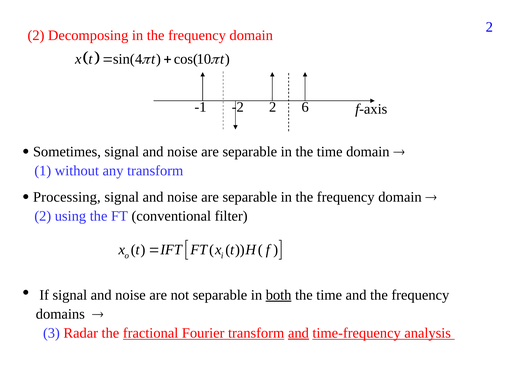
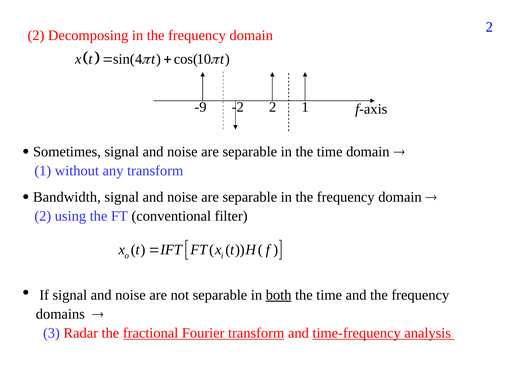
-1: -1 -> -9 (200, 107)
2 6: 6 -> 1 (305, 107)
Processing: Processing -> Bandwidth (67, 197)
and underline: present -> none (298, 333)
